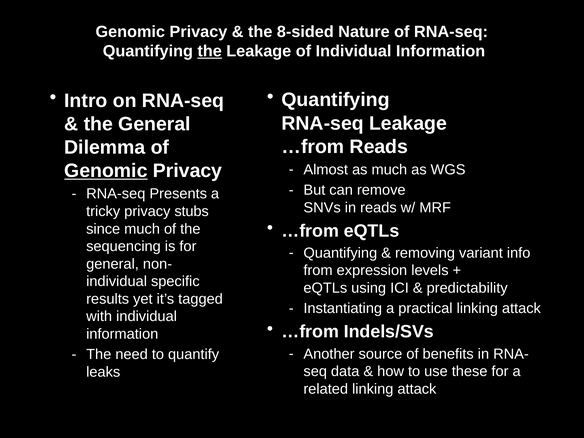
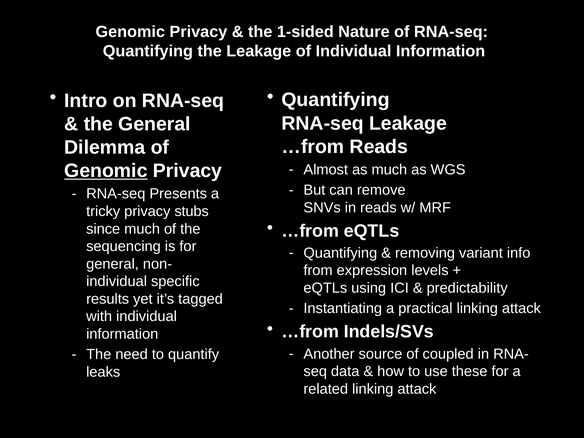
8-sided: 8-sided -> 1-sided (305, 32)
the underline: present -> none (210, 51)
benefits: benefits -> coupled (448, 354)
